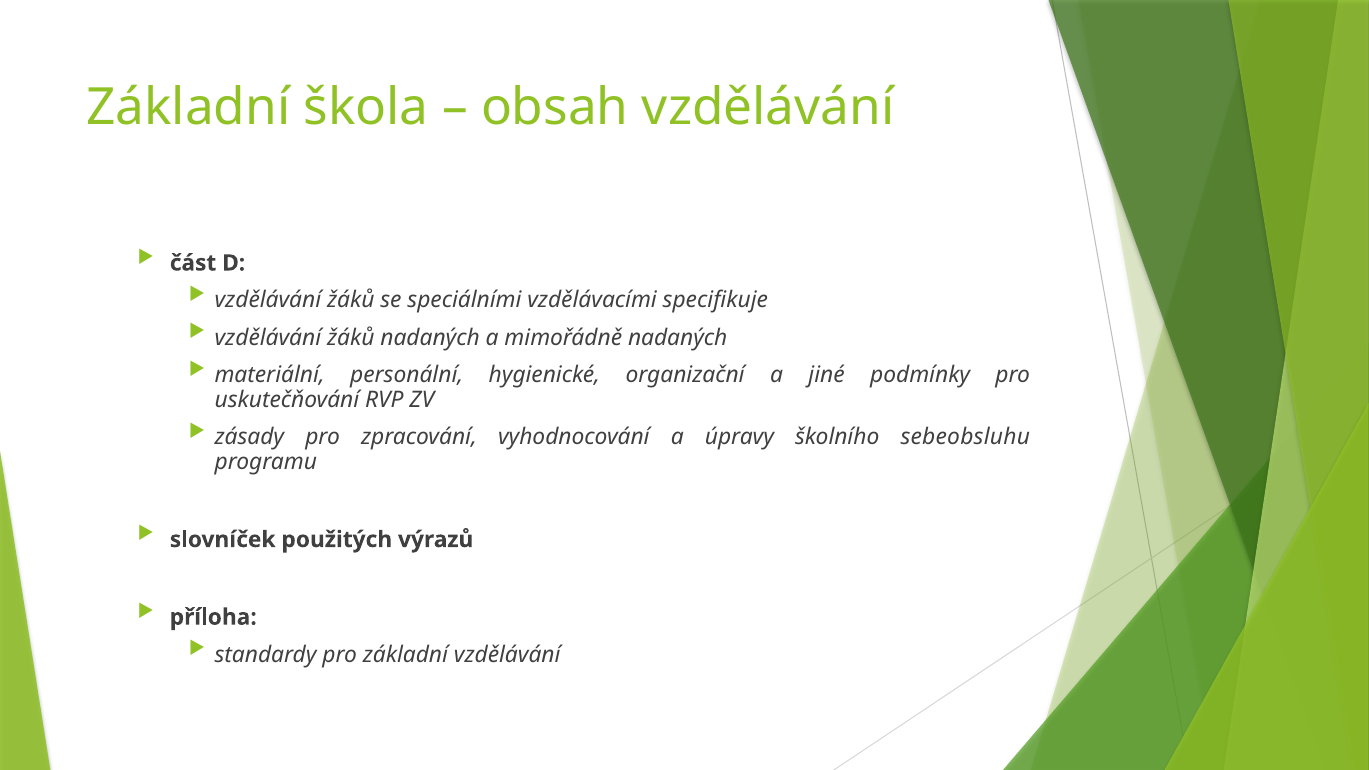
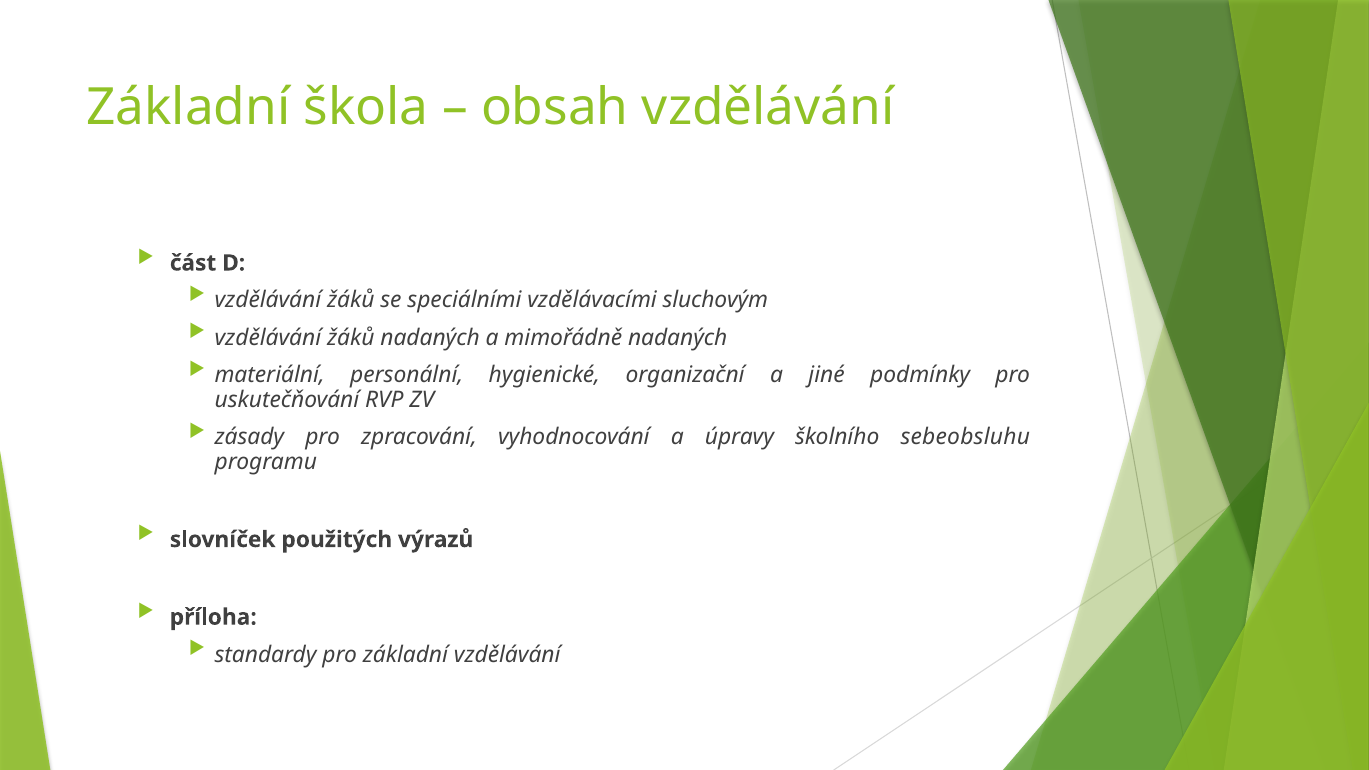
specifikuje: specifikuje -> sluchovým (715, 300)
